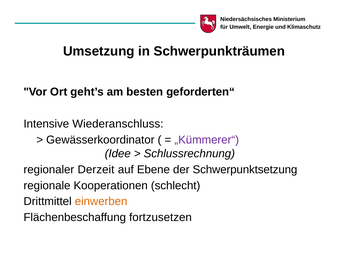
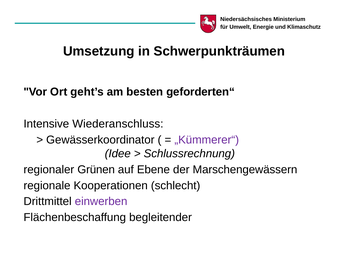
Derzeit: Derzeit -> Grünen (96, 169)
Schwerpunktsetzung: Schwerpunktsetzung -> Marschengewässern (245, 169)
einwerben colour: orange -> purple (101, 201)
fortzusetzen: fortzusetzen -> begleitender (161, 217)
